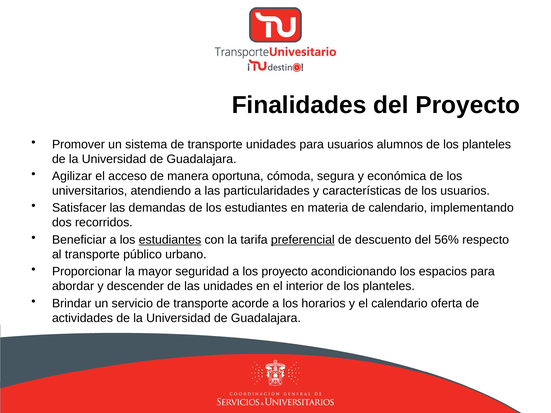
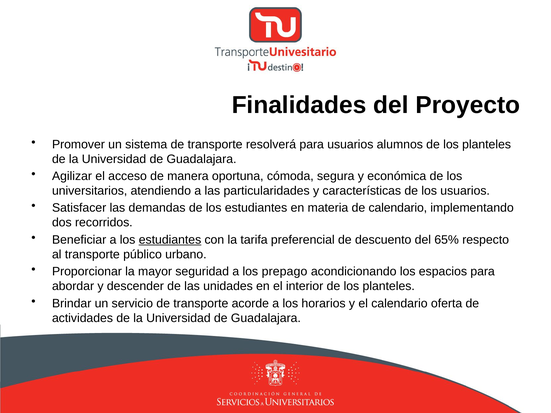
transporte unidades: unidades -> resolverá (271, 144)
preferencial underline: present -> none (303, 240)
56%: 56% -> 65% (447, 240)
los proyecto: proyecto -> prepago (284, 272)
